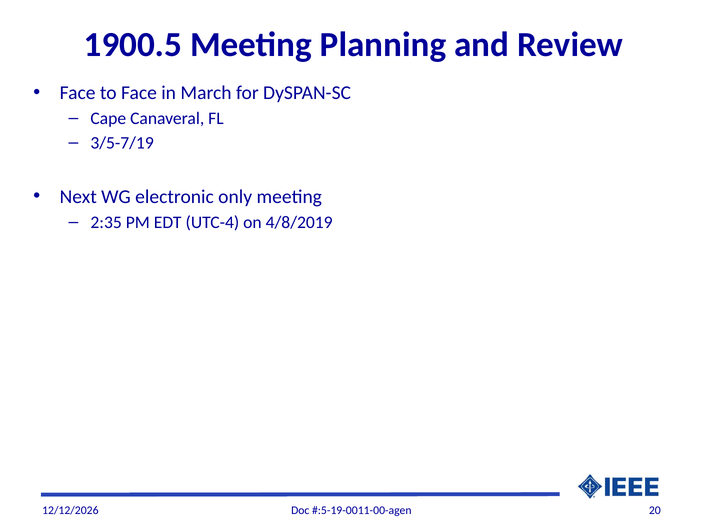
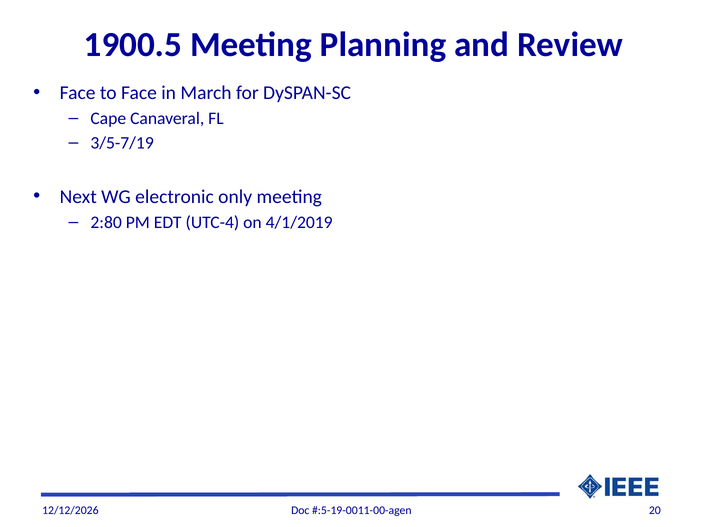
2:35: 2:35 -> 2:80 (106, 222)
4/8/2019: 4/8/2019 -> 4/1/2019 (299, 222)
